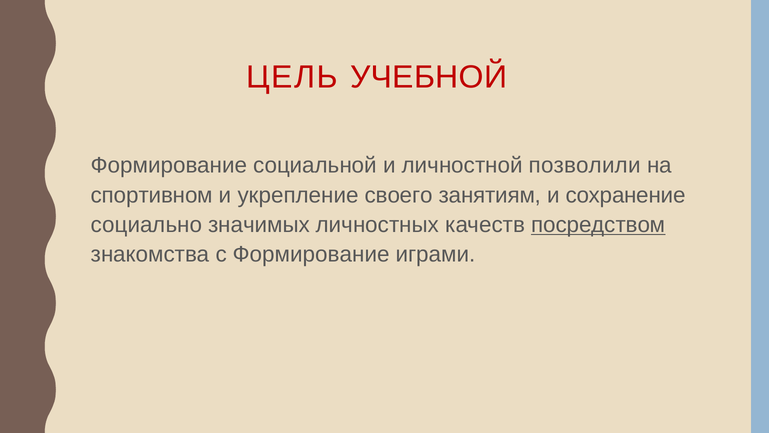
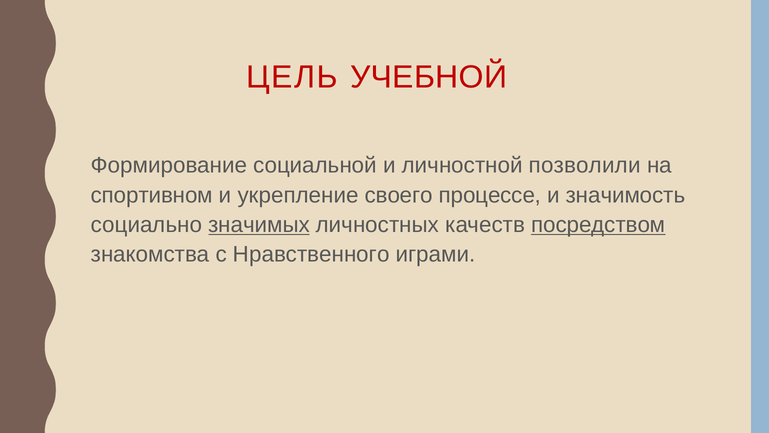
занятиям: занятиям -> процессе (490, 195)
сохранение: сохранение -> значимость (625, 195)
значимых underline: none -> present (259, 225)
с Формирование: Формирование -> Нравственного (311, 254)
